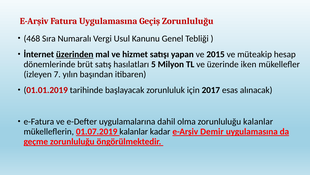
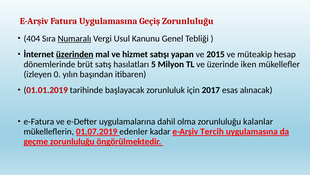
468: 468 -> 404 (32, 38)
Numaralı underline: none -> present (74, 38)
7: 7 -> 0 (57, 74)
01.07.2019 kalanlar: kalanlar -> edenler (134, 131)
Demir: Demir -> Tercih (212, 131)
